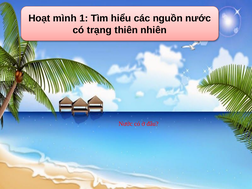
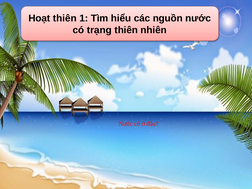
Hoạt mình: mình -> thiên (65, 18)
